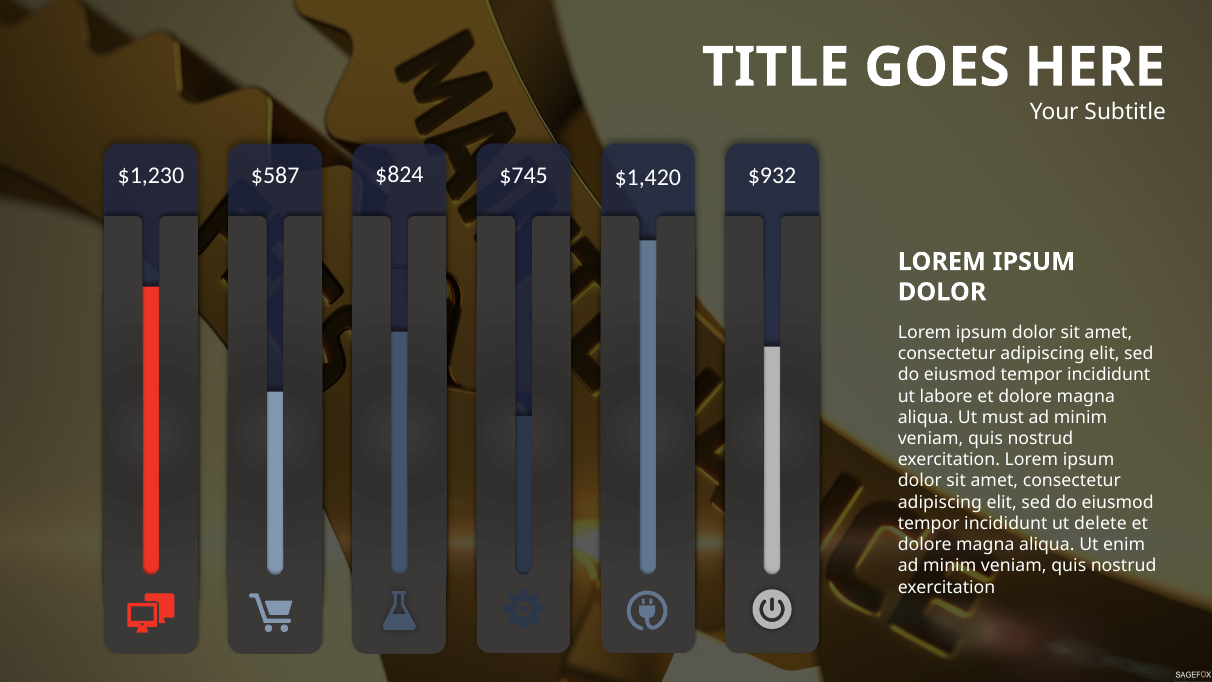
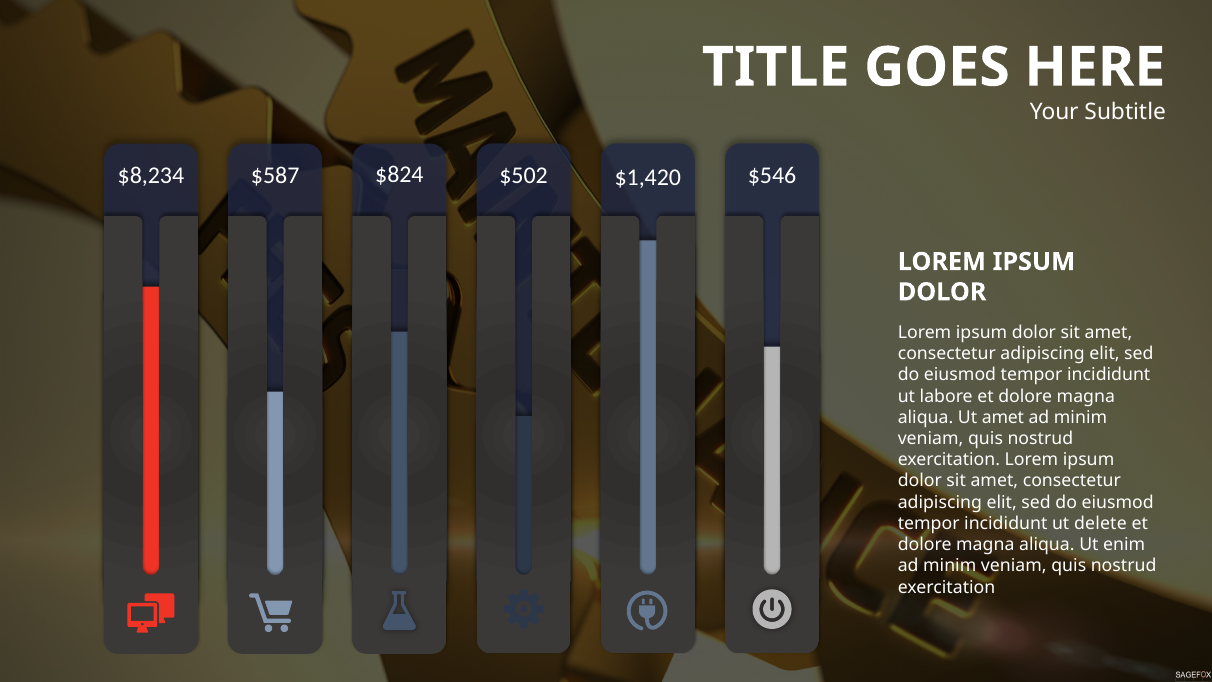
$1,230: $1,230 -> $8,234 (151, 175)
$745: $745 -> $502 (524, 176)
$932: $932 -> $546 (772, 175)
Ut must: must -> amet (1003, 417)
